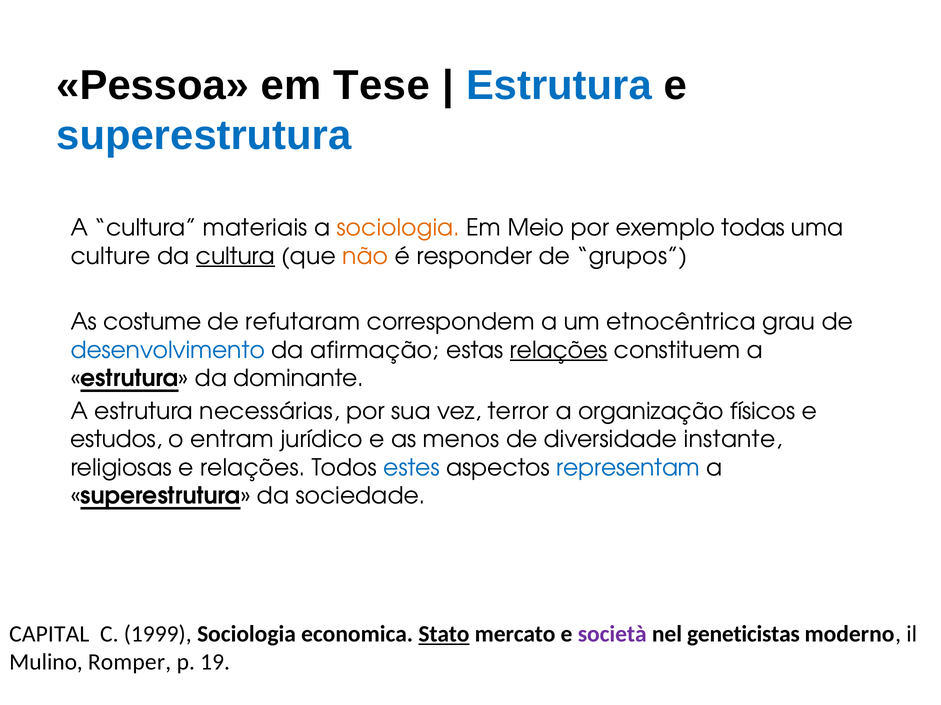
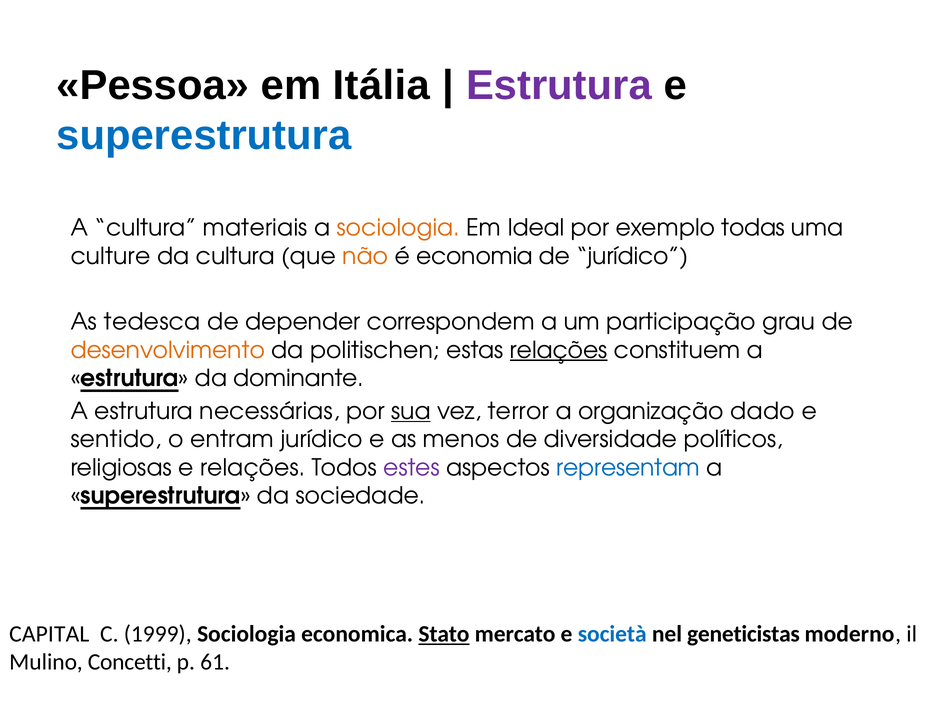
Tese: Tese -> Itália (382, 86)
Estrutura colour: blue -> purple (559, 86)
Meio: Meio -> Ideal (536, 228)
cultura underline: present -> none (235, 257)
responder: responder -> economia (475, 257)
de grupos: grupos -> jurídico (632, 257)
costume: costume -> tedesca (152, 322)
refutaram: refutaram -> depender (303, 322)
etnocêntrica: etnocêntrica -> participação (681, 322)
desenvolvimento colour: blue -> orange (168, 351)
afirmação: afirmação -> politischen (375, 351)
sua underline: none -> present (411, 412)
físicos: físicos -> dado (763, 412)
estudos: estudos -> sentido (116, 440)
instante: instante -> políticos (733, 440)
estes colour: blue -> purple (412, 468)
società colour: purple -> blue (612, 635)
Romper: Romper -> Concetti (130, 663)
19: 19 -> 61 (215, 663)
